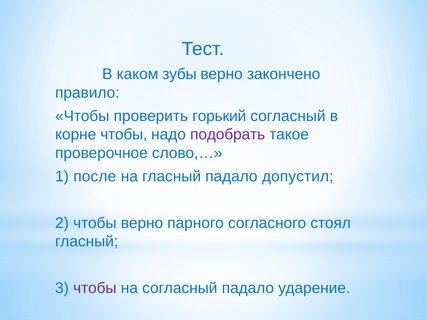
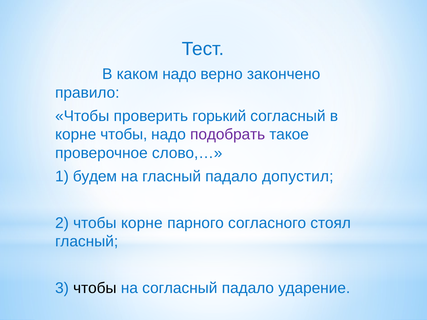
каком зубы: зубы -> надо (179, 74)
после: после -> будем (95, 176)
чтобы верно: верно -> корне (142, 223)
чтобы colour: purple -> black (95, 288)
